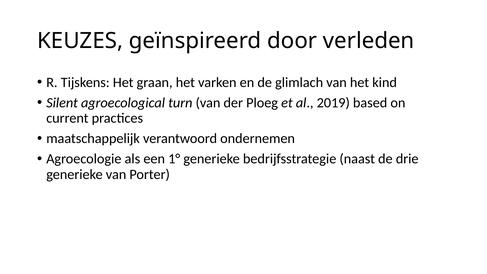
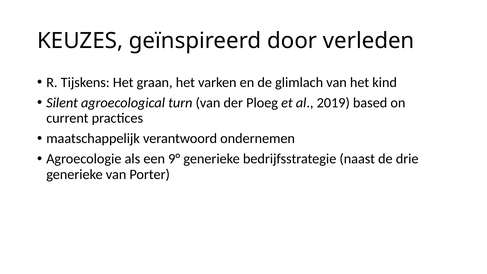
1°: 1° -> 9° (174, 159)
